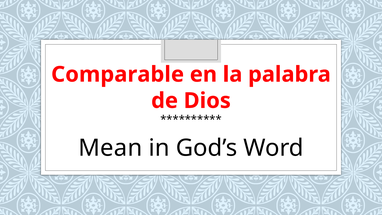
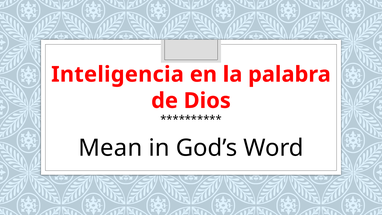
Comparable: Comparable -> Inteligencia (118, 74)
